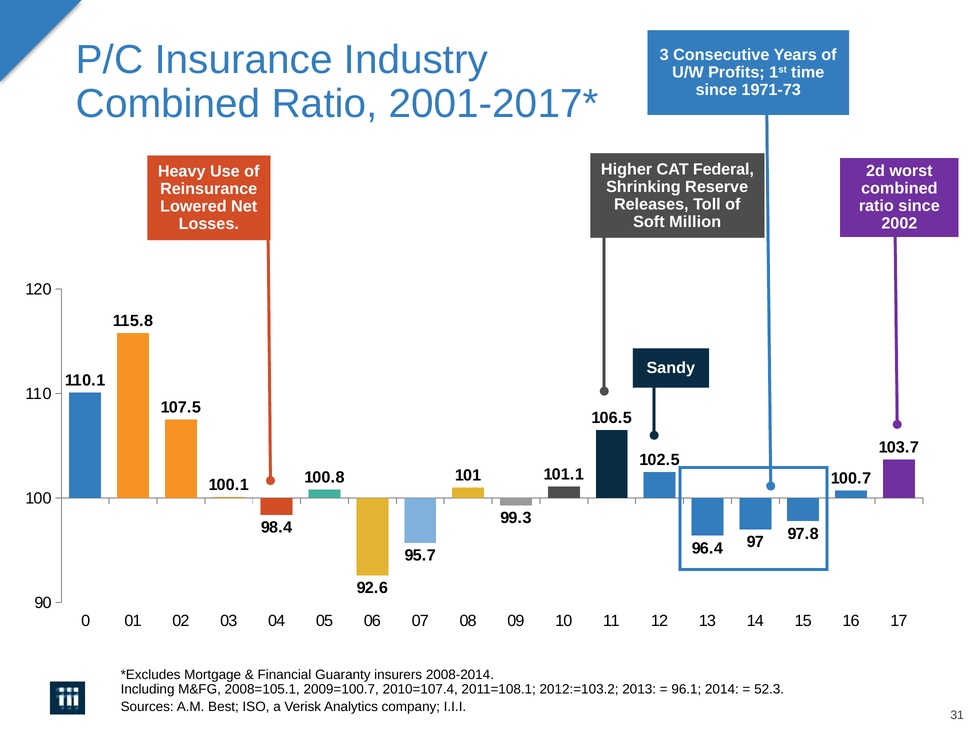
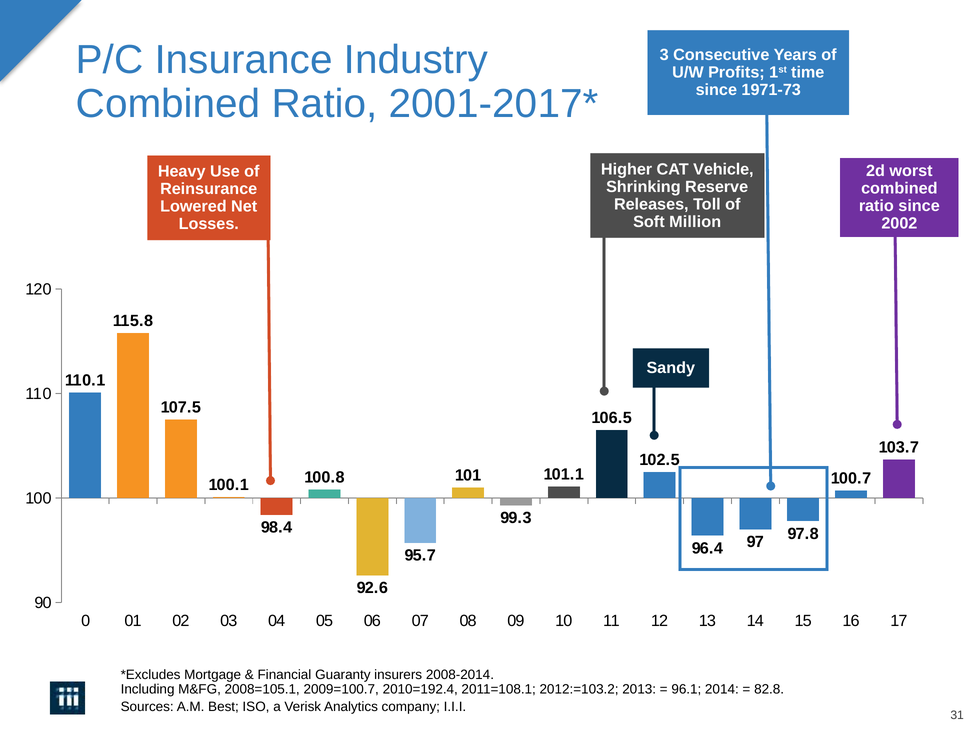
Federal: Federal -> Vehicle (723, 169)
2010=107.4: 2010=107.4 -> 2010=192.4 (420, 689)
52.3: 52.3 -> 82.8 (769, 689)
